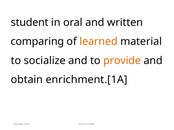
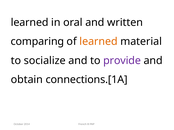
student: student -> learned (30, 23)
provide colour: orange -> purple (122, 61)
enrichment.[1A: enrichment.[1A -> connections.[1A (87, 80)
